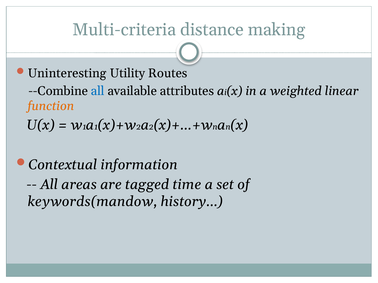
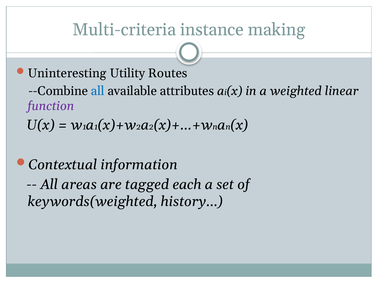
distance: distance -> instance (212, 30)
function colour: orange -> purple (51, 106)
time: time -> each (187, 185)
keywords(mandow: keywords(mandow -> keywords(weighted (93, 202)
